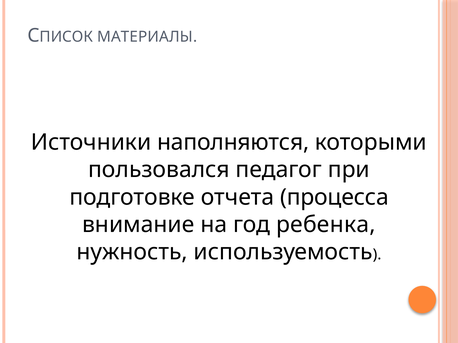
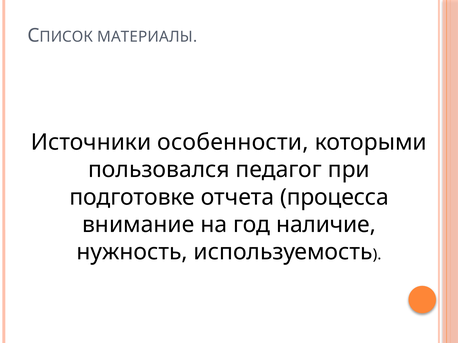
наполняются: наполняются -> особенности (233, 142)
ребенка: ребенка -> наличие (326, 225)
